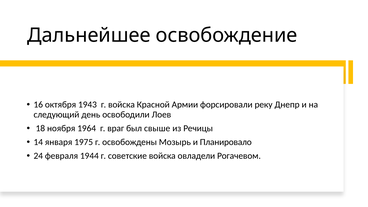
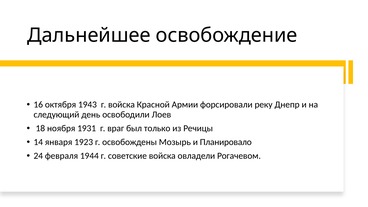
1964: 1964 -> 1931 (87, 128)
свыше: свыше -> только (157, 128)
1975: 1975 -> 1923 (84, 142)
